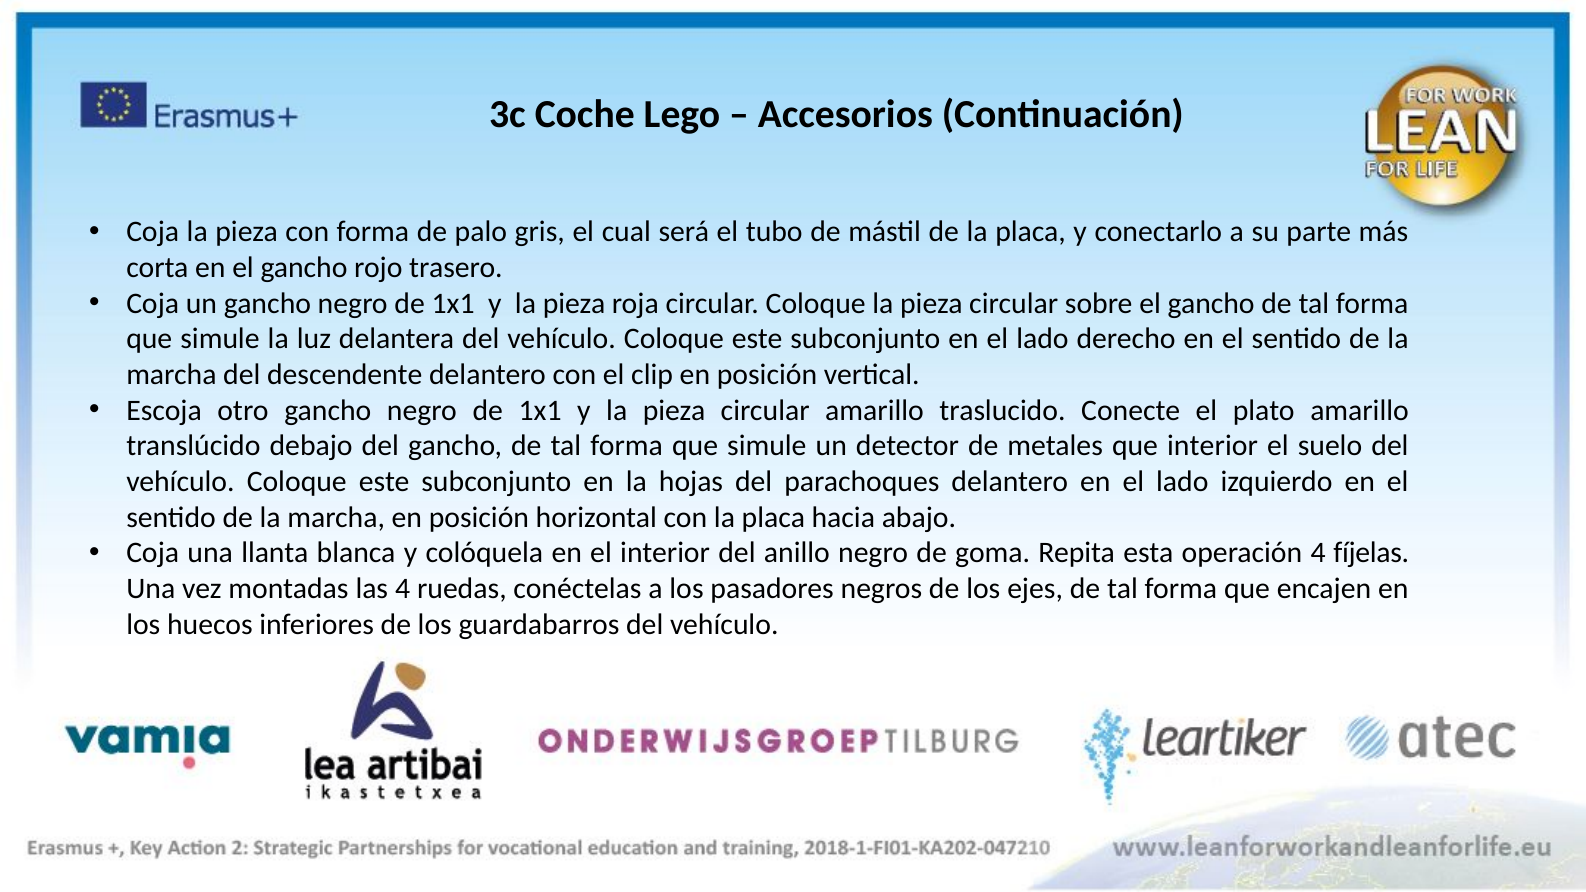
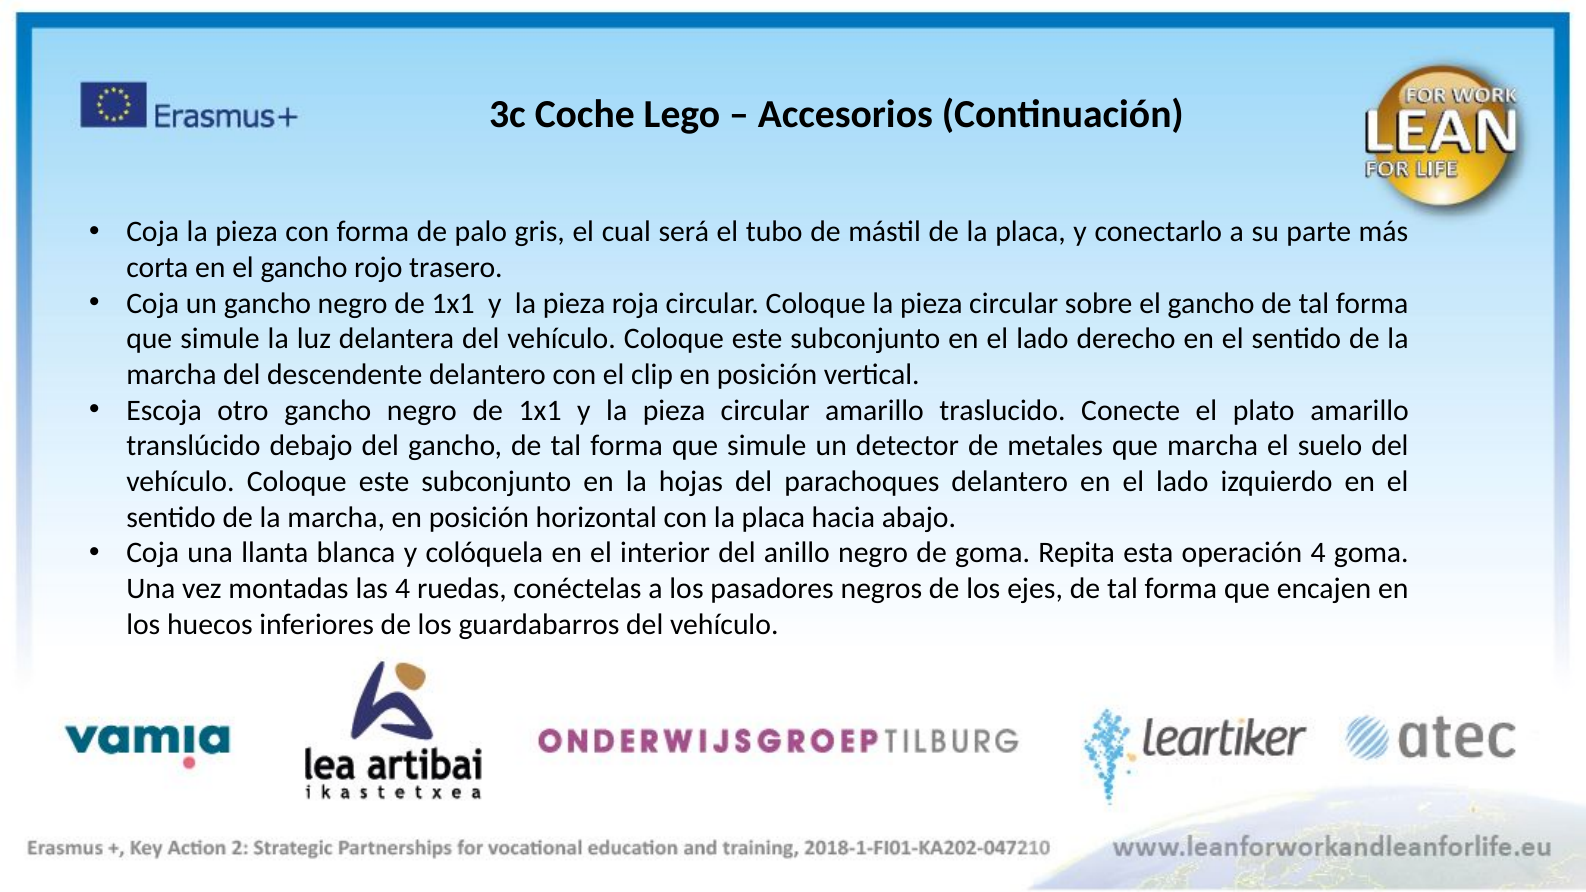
que interior: interior -> marcha (1213, 446)
4 fíjelas: fíjelas -> goma (1371, 553)
